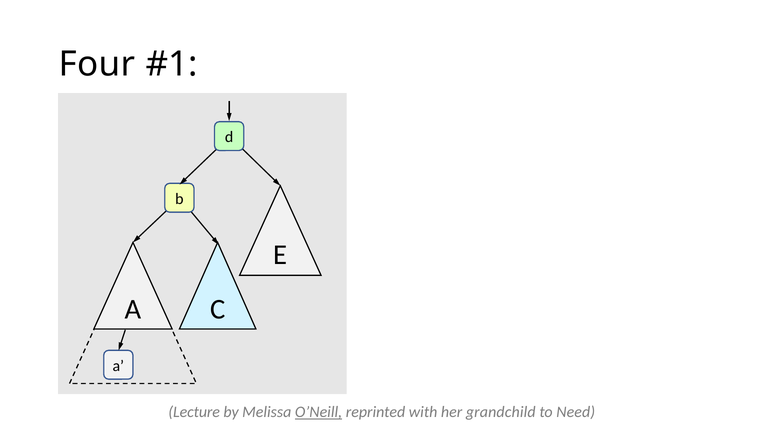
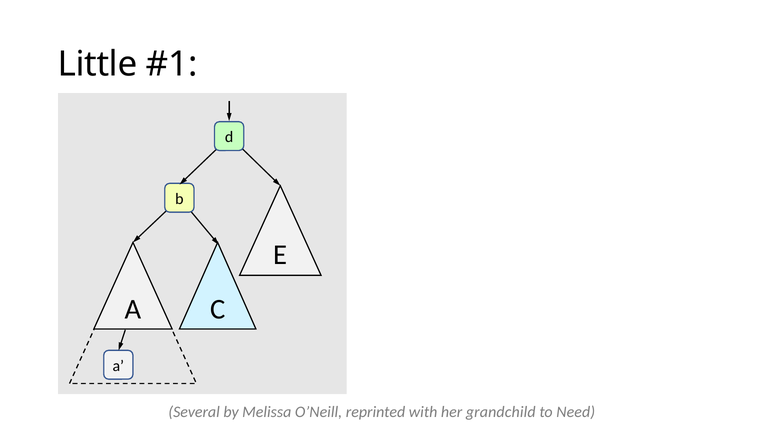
Four: Four -> Little (98, 64)
Lecture: Lecture -> Several (194, 412)
O’Neill underline: present -> none (319, 412)
